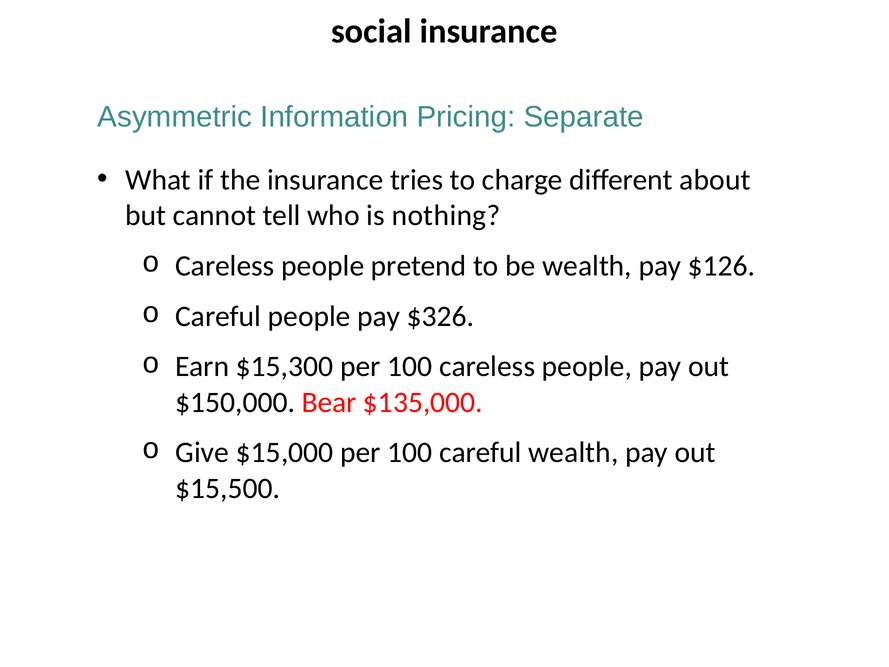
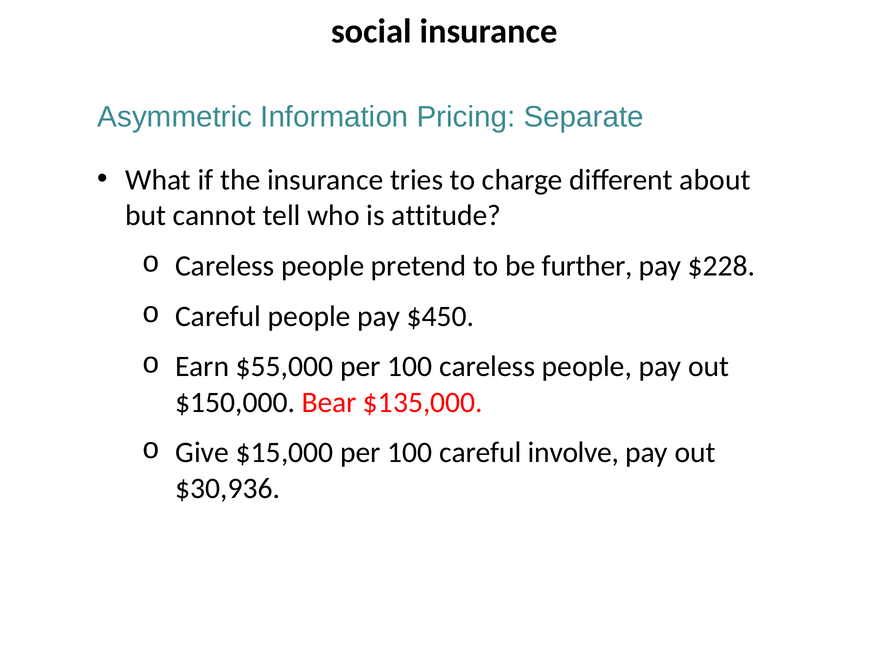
nothing: nothing -> attitude (446, 215)
be wealth: wealth -> further (587, 266)
$126: $126 -> $228 (722, 266)
$326: $326 -> $450 (440, 316)
$15,300: $15,300 -> $55,000 (285, 367)
careful wealth: wealth -> involve (574, 452)
$15,500: $15,500 -> $30,936 (228, 488)
